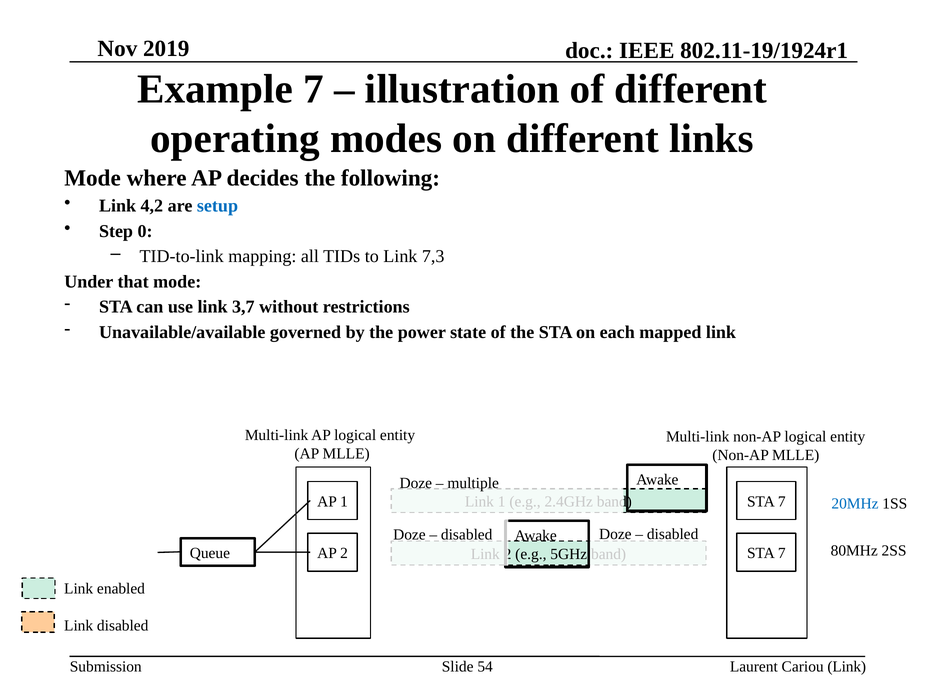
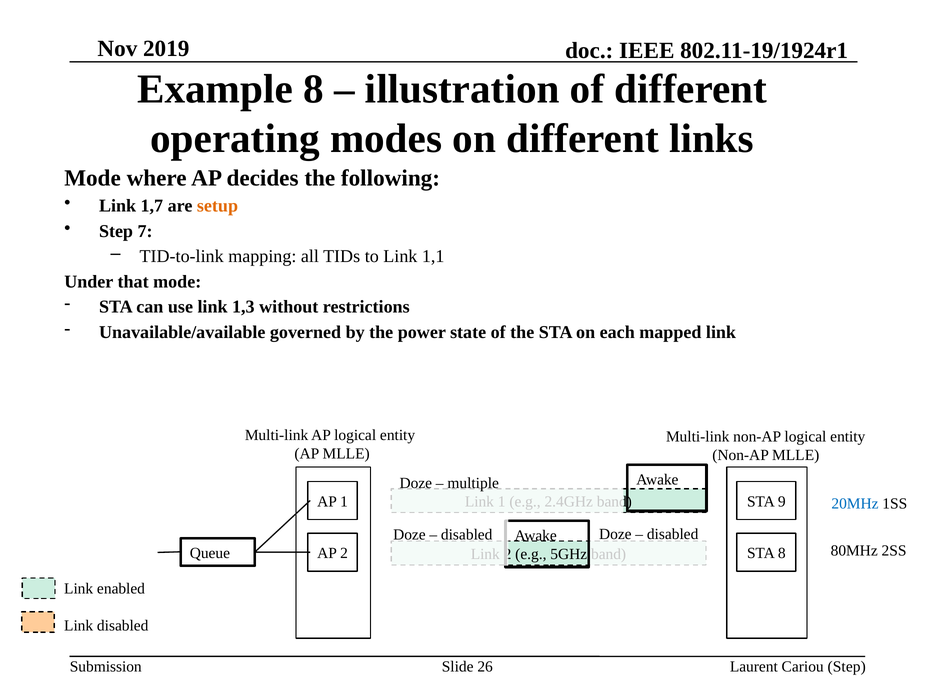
Example 7: 7 -> 8 (314, 89)
4,2: 4,2 -> 1,7 (152, 206)
setup colour: blue -> orange (217, 206)
0: 0 -> 7 (145, 231)
7,3: 7,3 -> 1,1 (433, 256)
3,7: 3,7 -> 1,3 (243, 307)
7: 7 -> 9 (782, 502)
7: 7 -> 8 (782, 554)
54: 54 -> 26 (485, 667)
Cariou Link: Link -> Step (847, 667)
